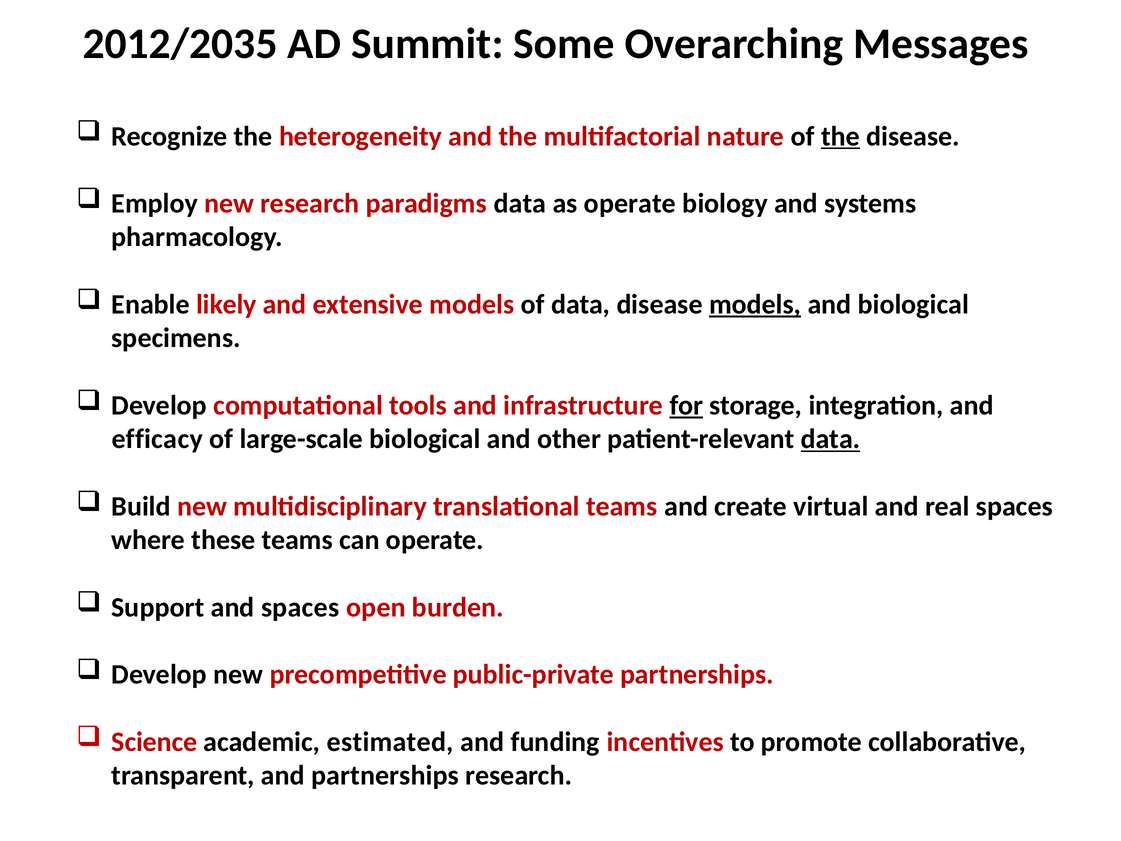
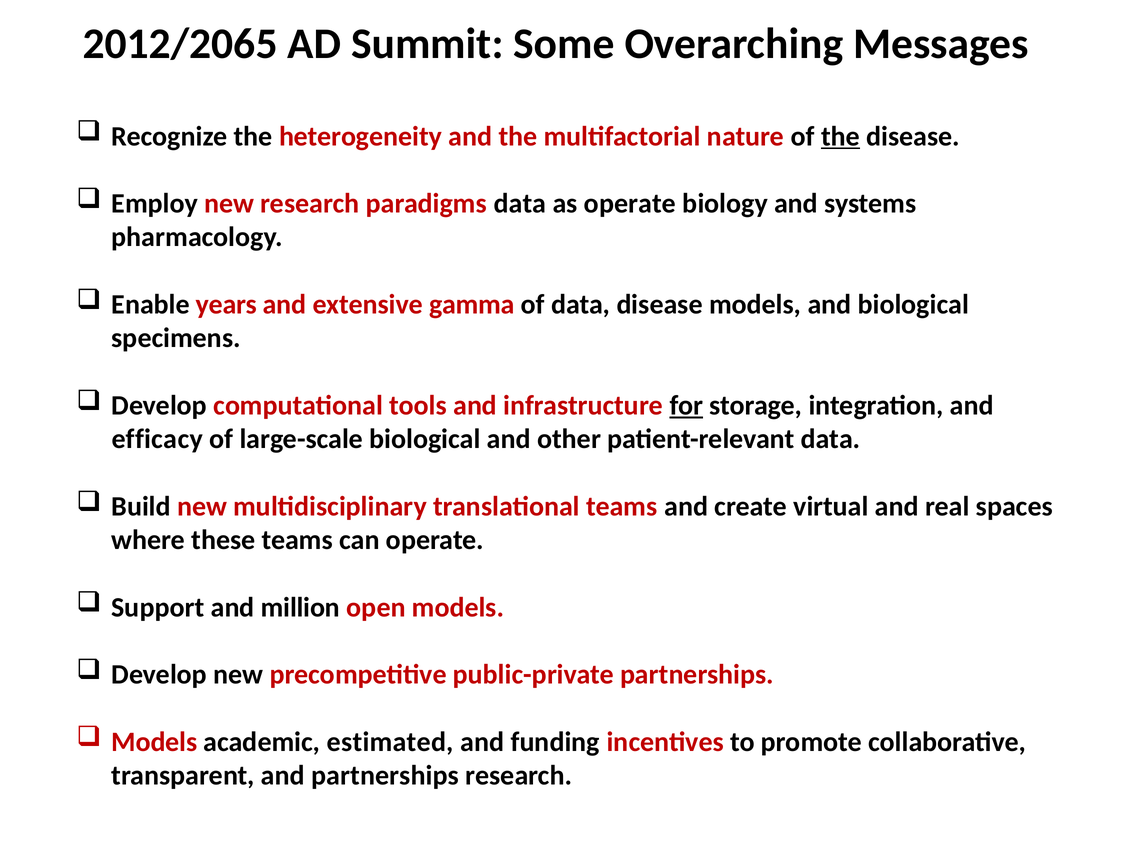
2012/2035: 2012/2035 -> 2012/2065 (180, 44)
likely: likely -> years (226, 304)
extensive models: models -> gamma (472, 304)
models underline: present -> none (755, 304)
data underline: present -> none (831, 439)
and spaces: spaces -> million (300, 607)
open burden: burden -> models (458, 607)
Science: Science -> Models (154, 742)
